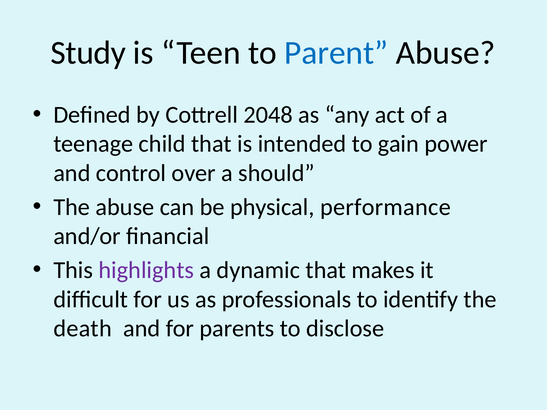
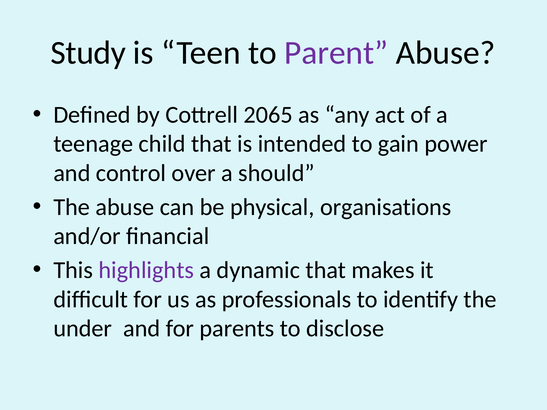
Parent colour: blue -> purple (336, 53)
2048: 2048 -> 2065 (268, 115)
performance: performance -> organisations (386, 207)
death: death -> under (83, 329)
